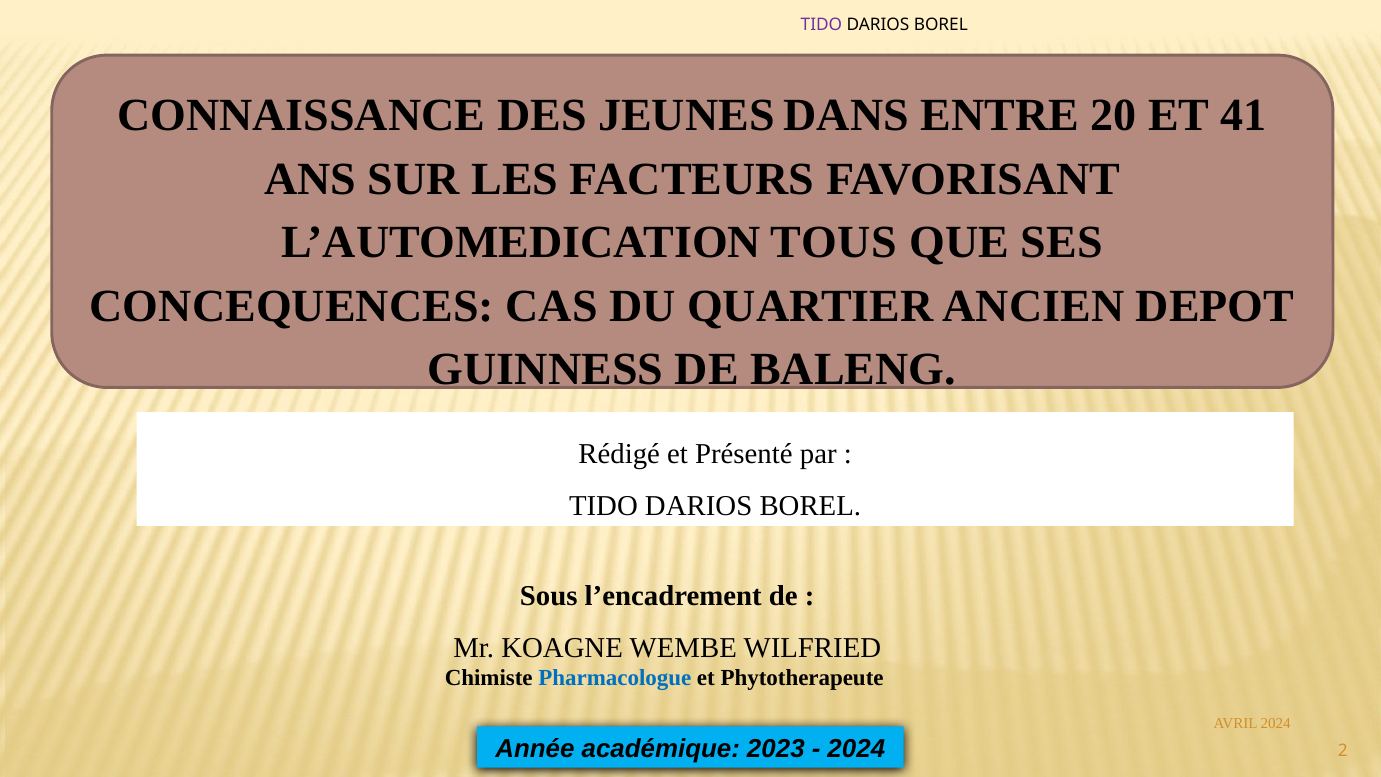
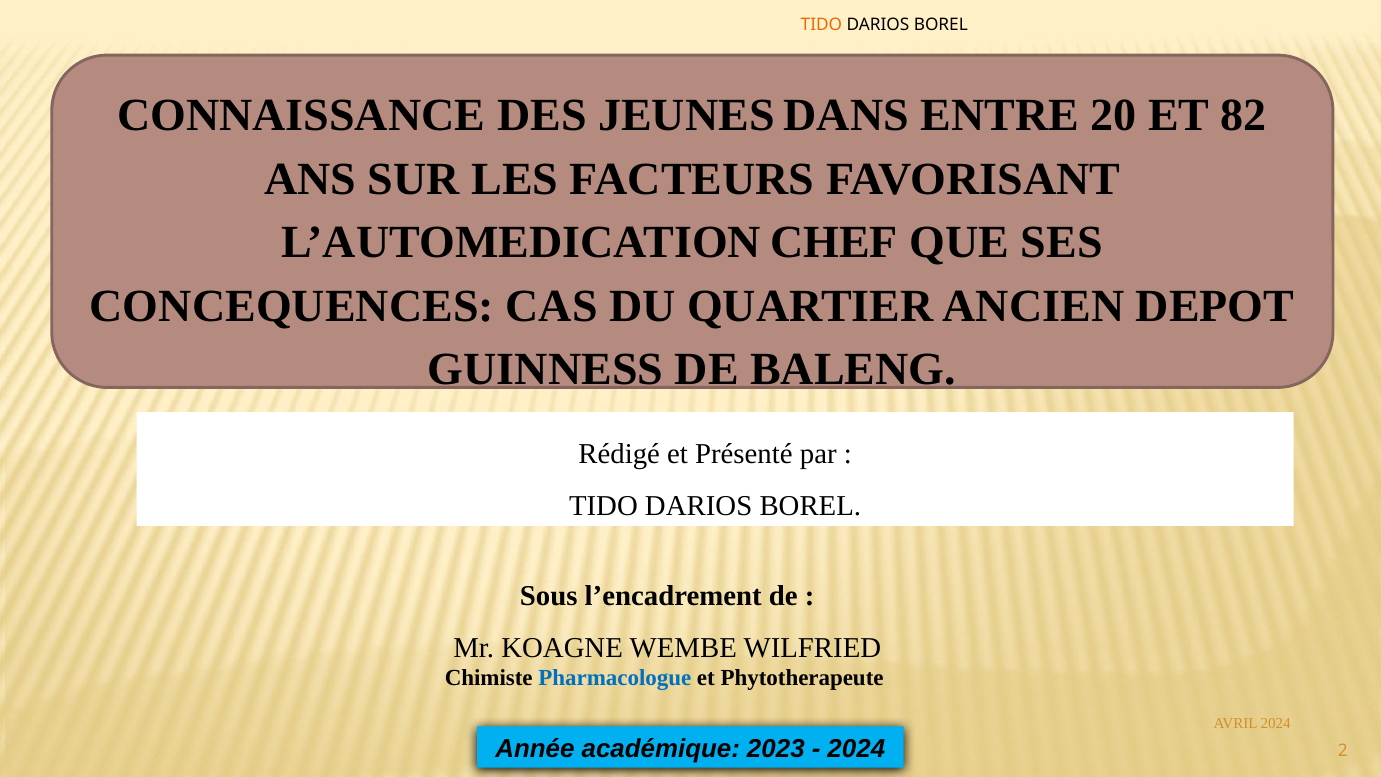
TIDO colour: purple -> orange (821, 25)
41: 41 -> 82 (1243, 116)
TOUS: TOUS -> CHEF (834, 243)
